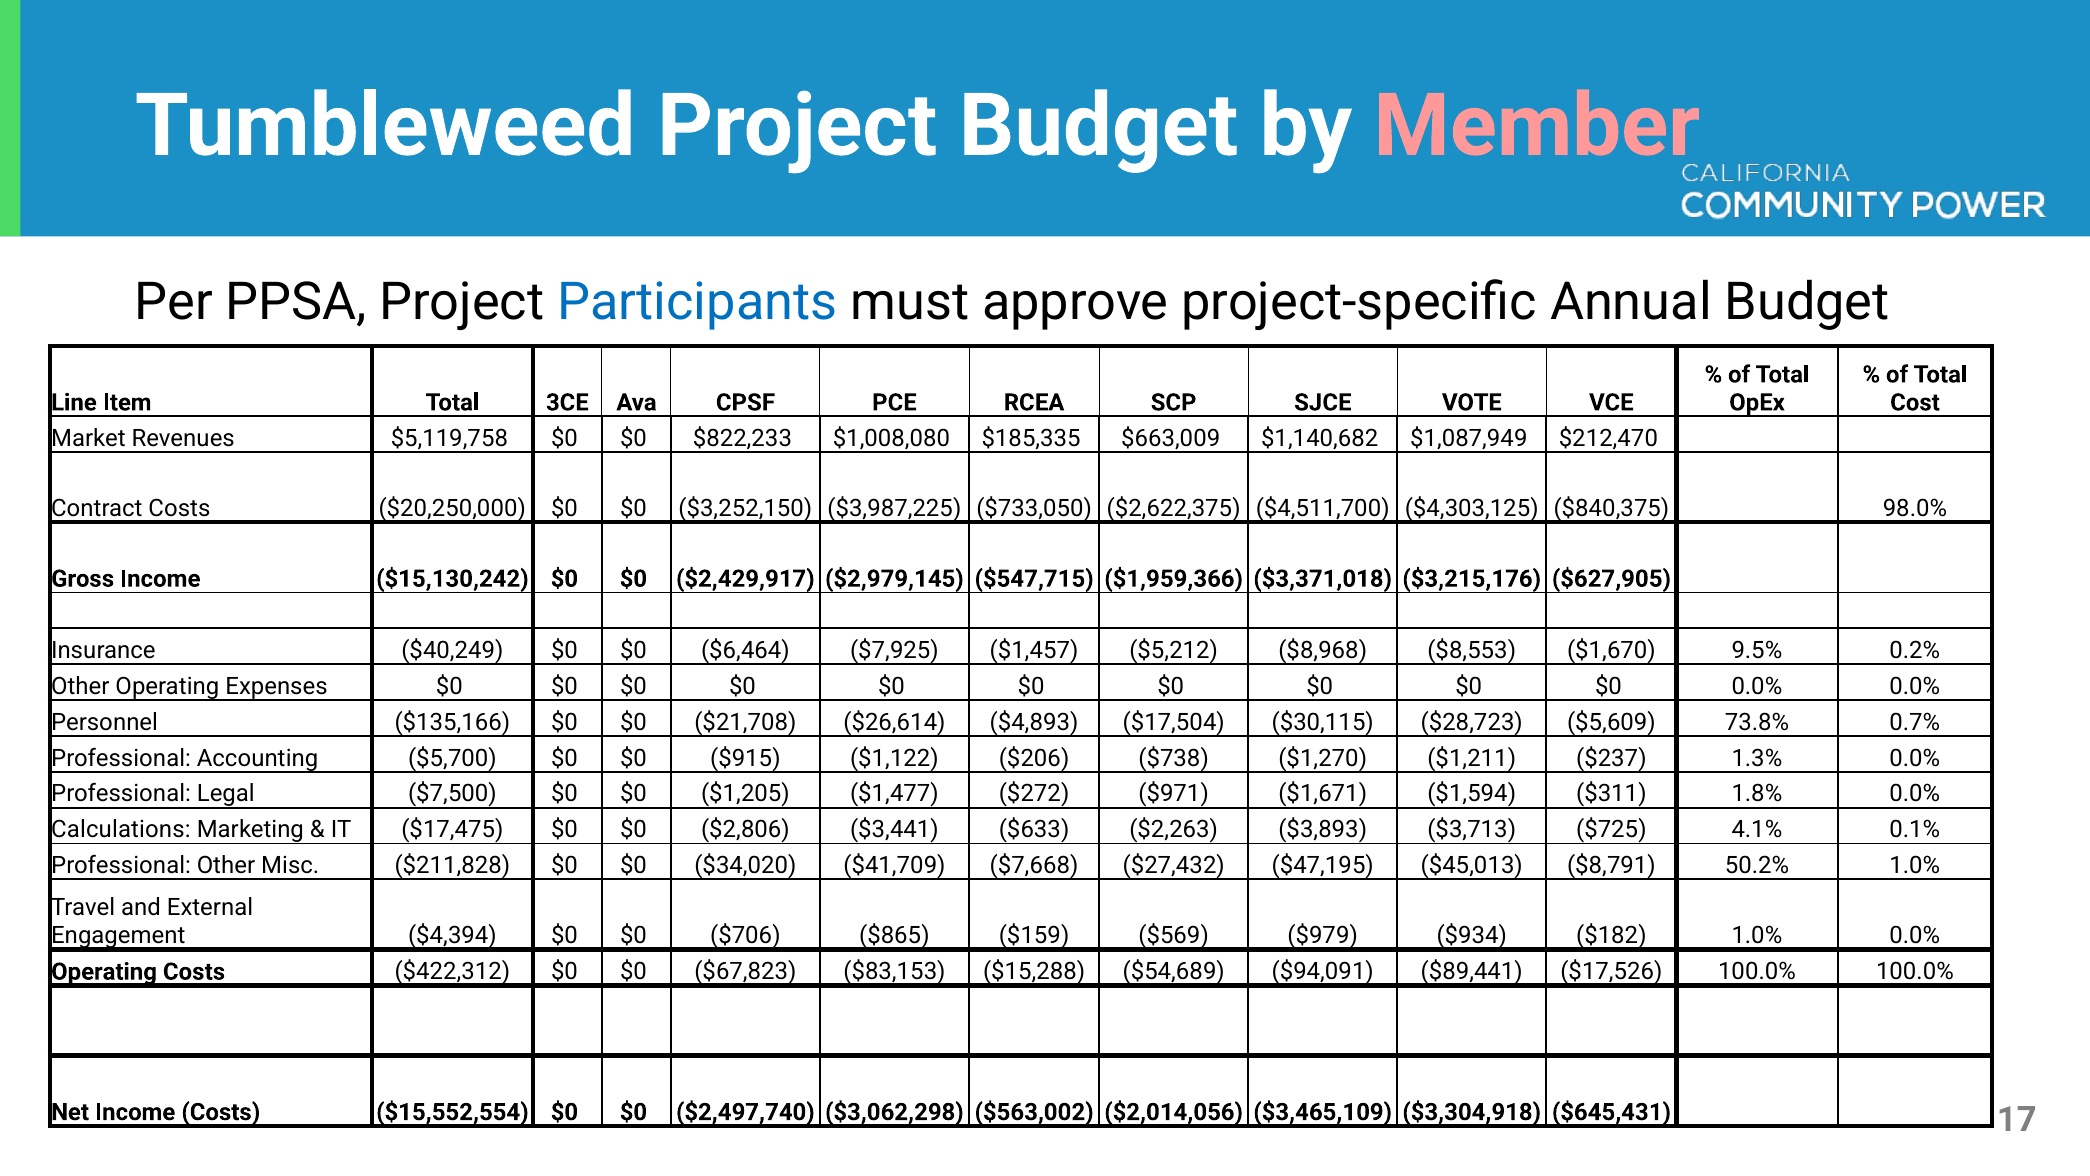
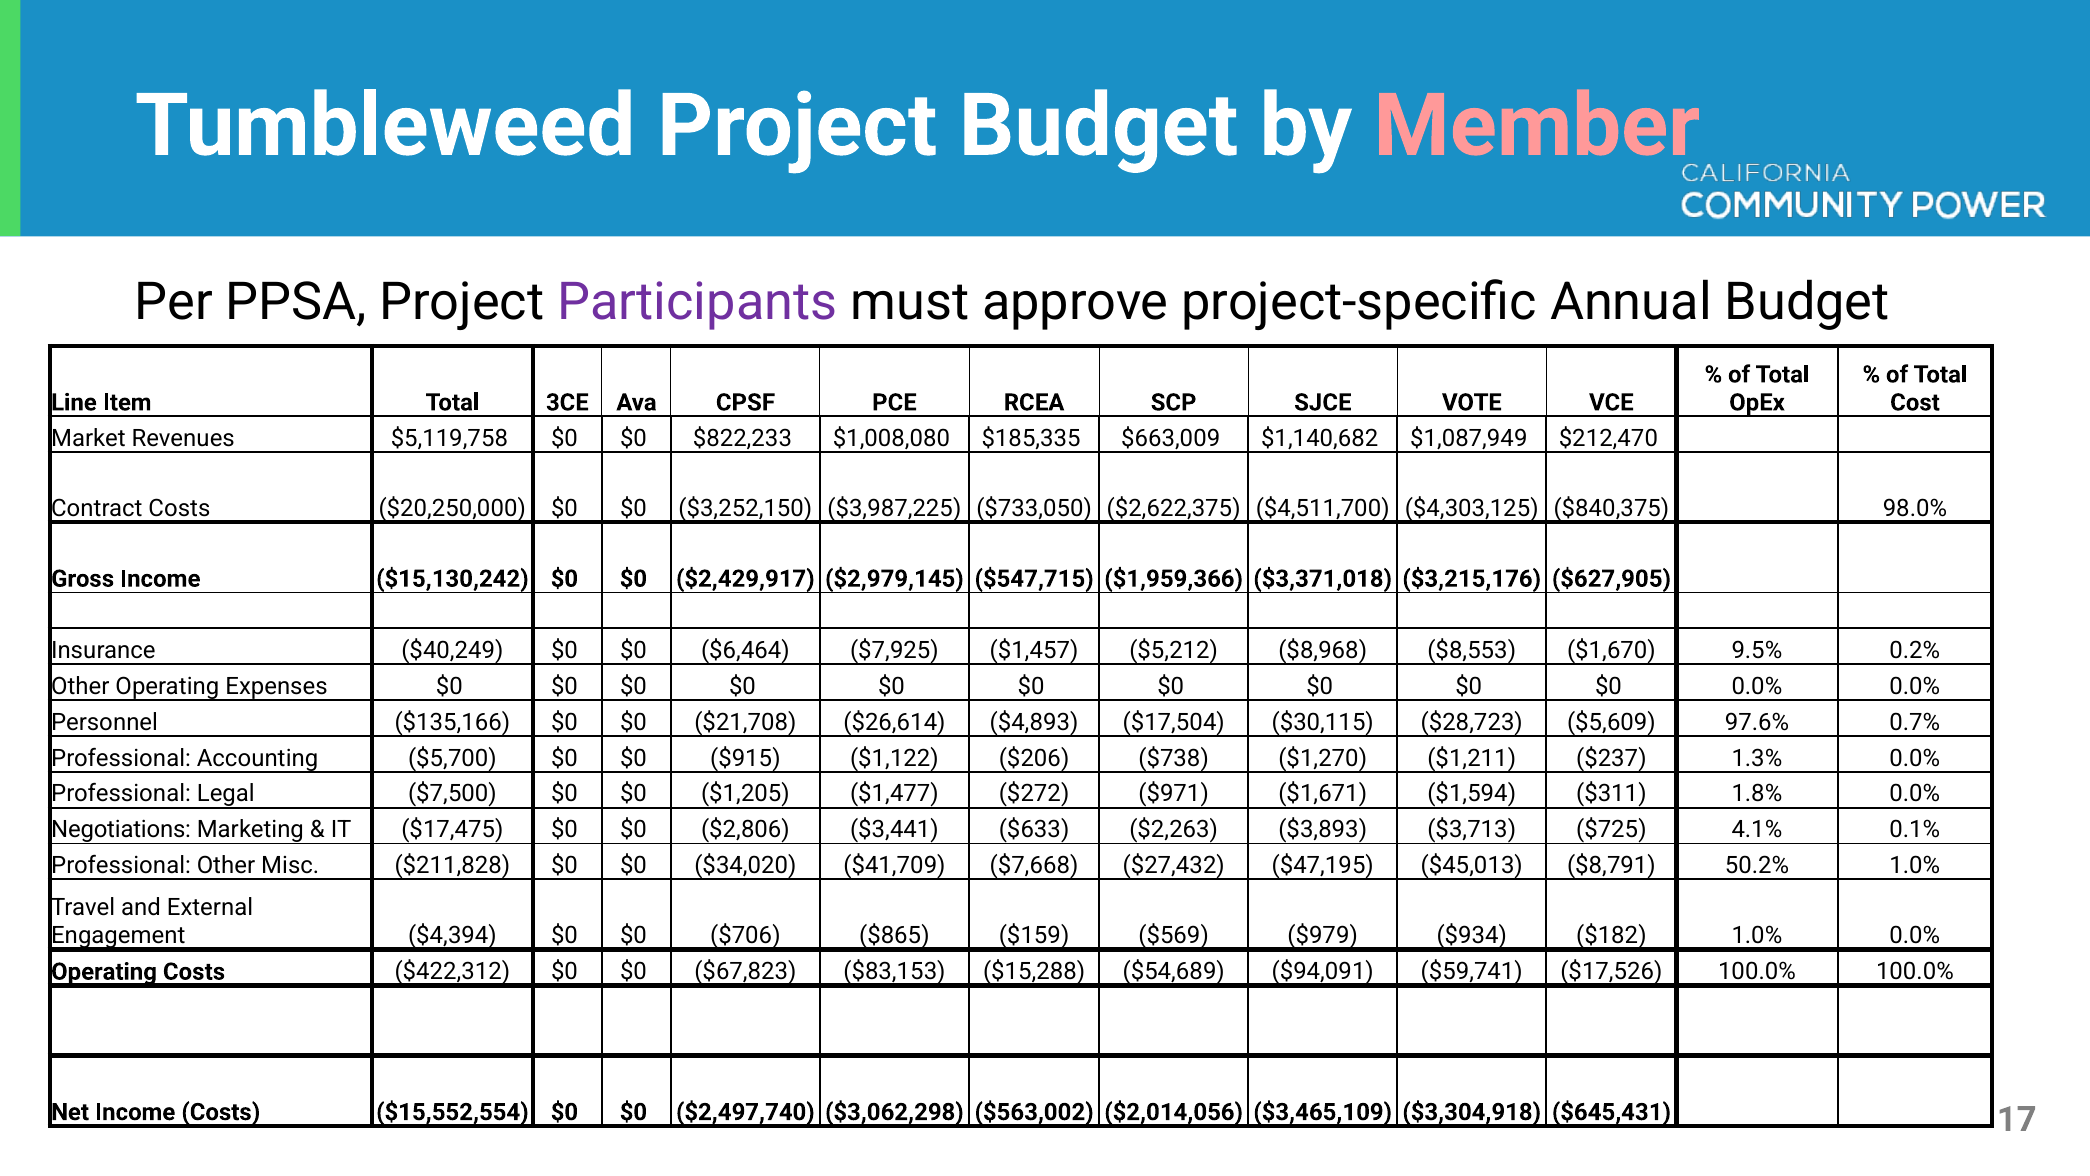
Participants colour: blue -> purple (697, 302)
73.8%: 73.8% -> 97.6% (1757, 722)
Calculations: Calculations -> Negotiations (121, 830)
$89,441: $89,441 -> $59,741 (1472, 971)
